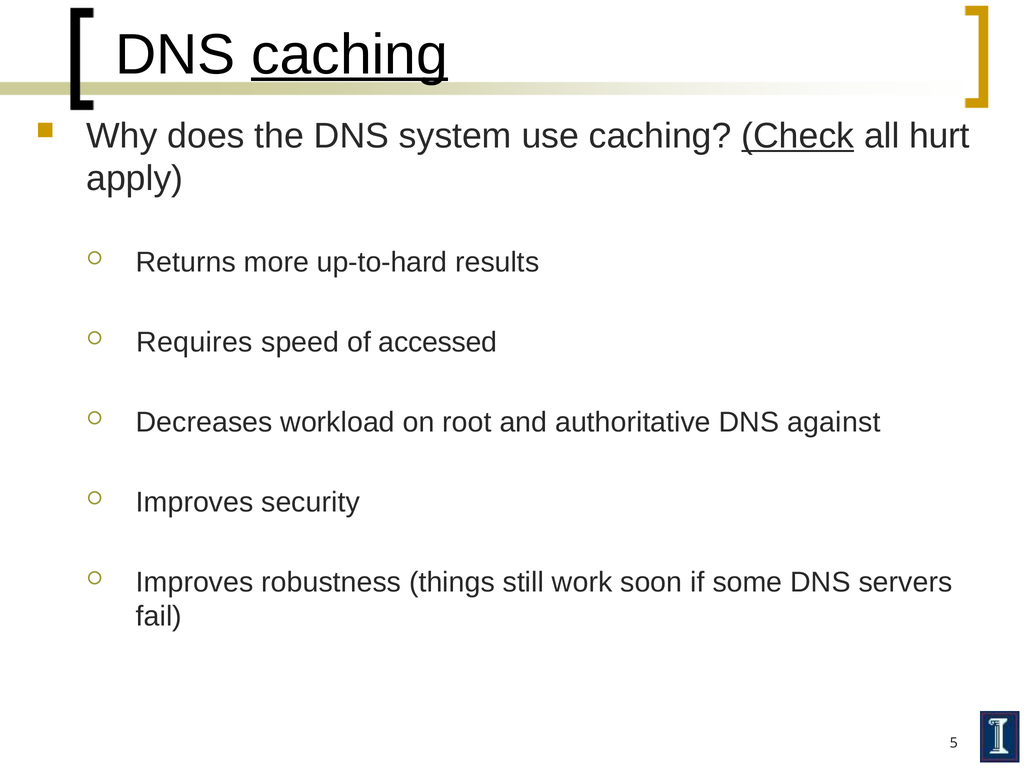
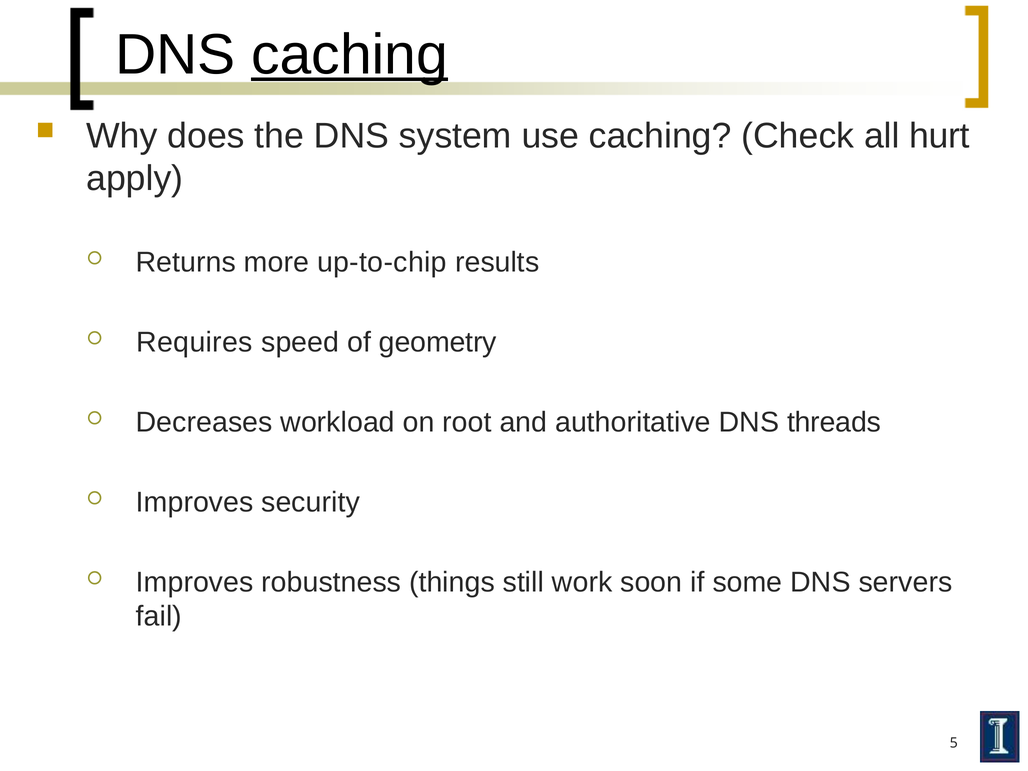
Check underline: present -> none (798, 136)
up-to-hard: up-to-hard -> up-to-chip (382, 262)
accessed: accessed -> geometry (438, 342)
against: against -> threads (834, 422)
